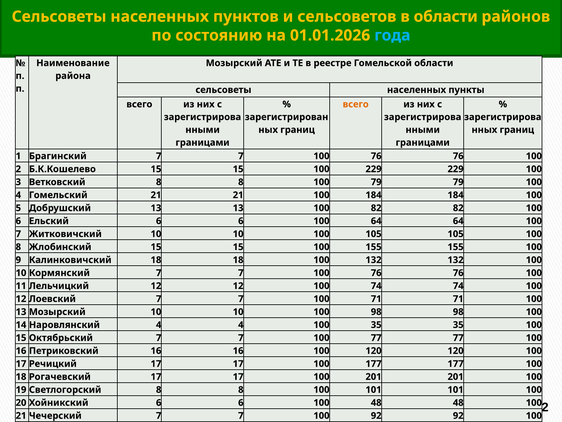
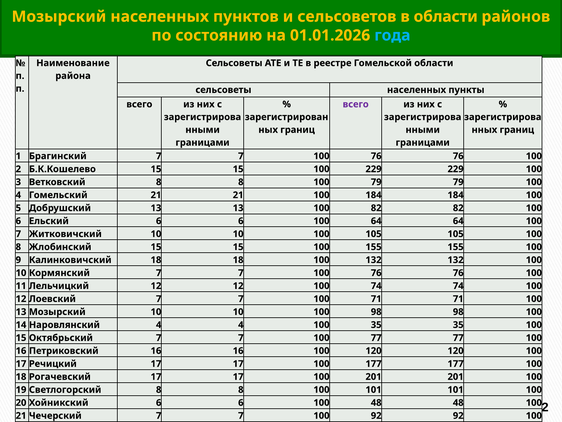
Сельсоветы: Сельсоветы -> Мозырский (59, 17)
Мозырский: Мозырский -> Сельсоветы (234, 63)
всего colour: orange -> purple (356, 104)
